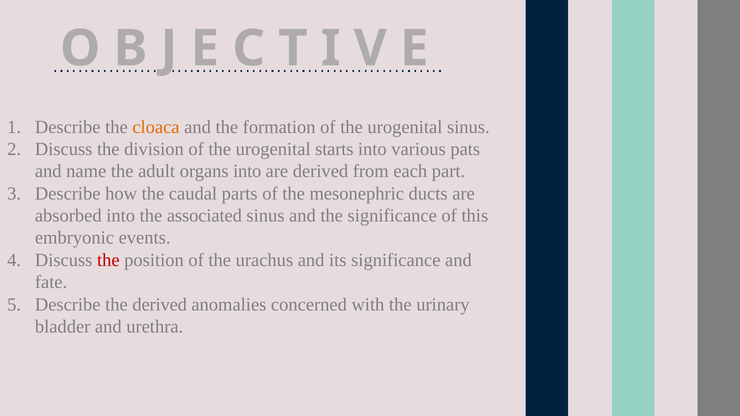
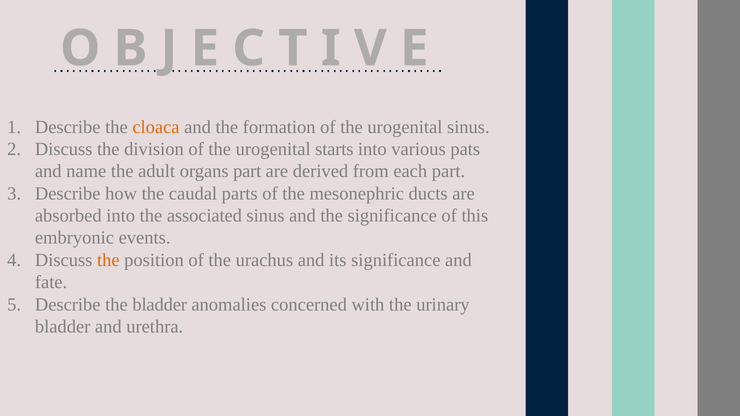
organs into: into -> part (247, 171)
the colour: red -> orange (108, 260)
the derived: derived -> bladder (160, 305)
